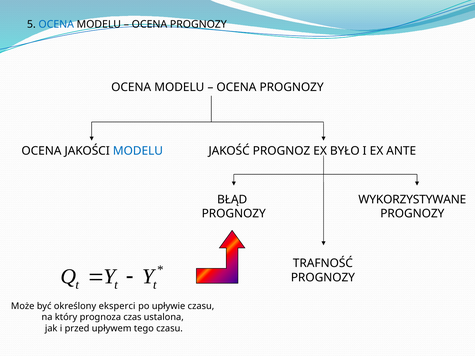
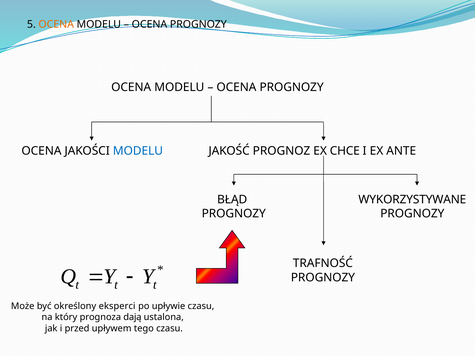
OCENA colour: blue -> orange (56, 24)
BYŁO: BYŁO -> CHCE (345, 151)
czas: czas -> dają (132, 317)
